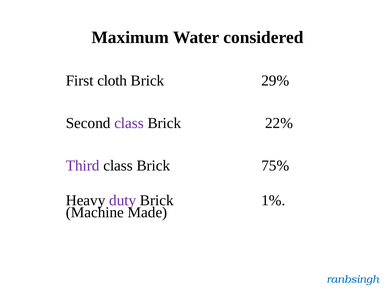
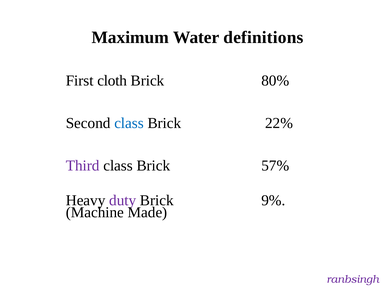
considered: considered -> definitions (263, 37)
29%: 29% -> 80% (275, 81)
class colour: purple -> blue (129, 123)
75%: 75% -> 57% (275, 166)
1%: 1% -> 9% (273, 200)
ranbsingh colour: blue -> purple (353, 280)
